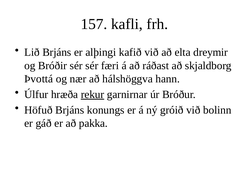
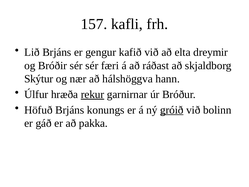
alþingi: alþingi -> gengur (101, 52)
Þvottá: Þvottá -> Skýtur (39, 79)
gróið underline: none -> present (172, 110)
